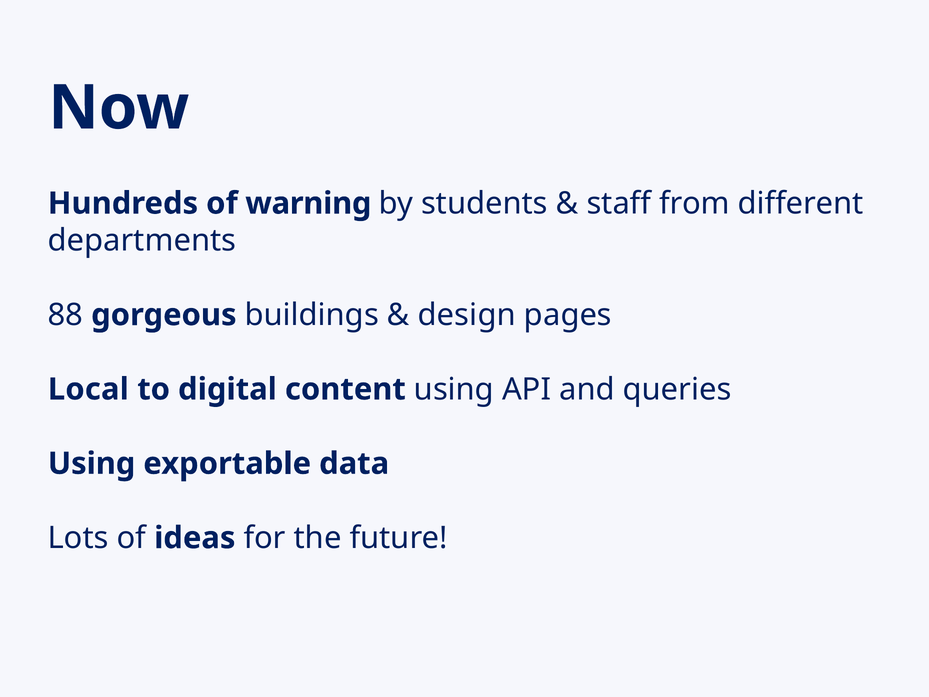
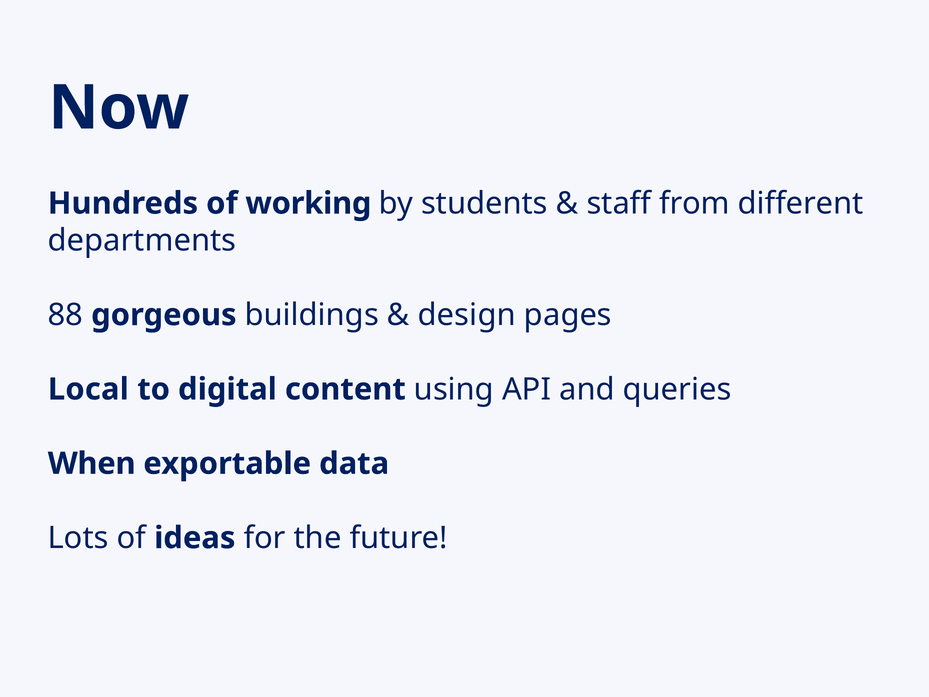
warning: warning -> working (308, 203)
Using: Using -> When (92, 463)
